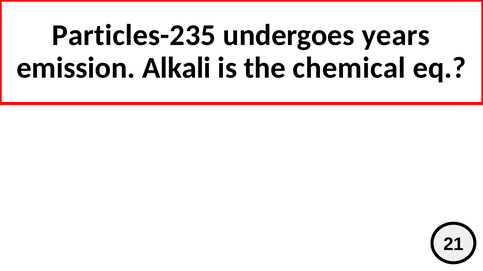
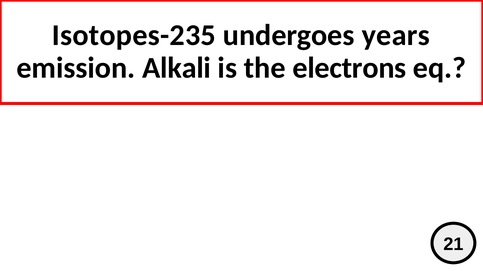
Particles-235: Particles-235 -> Isotopes-235 (134, 35)
chemical: chemical -> electrons (349, 68)
